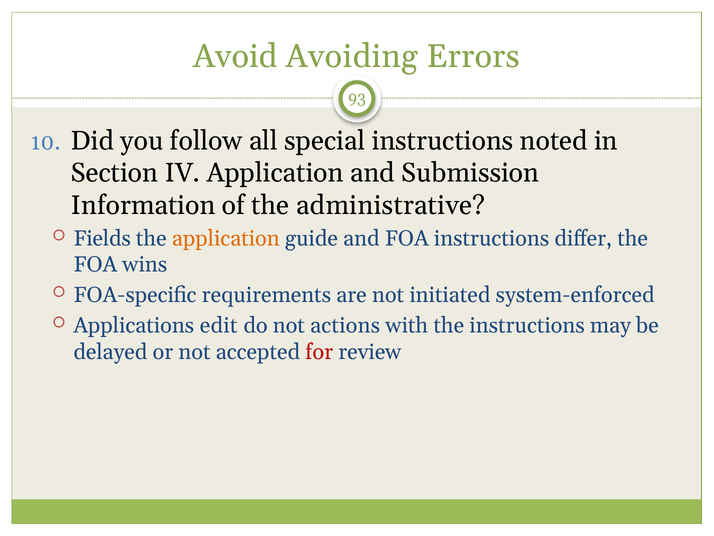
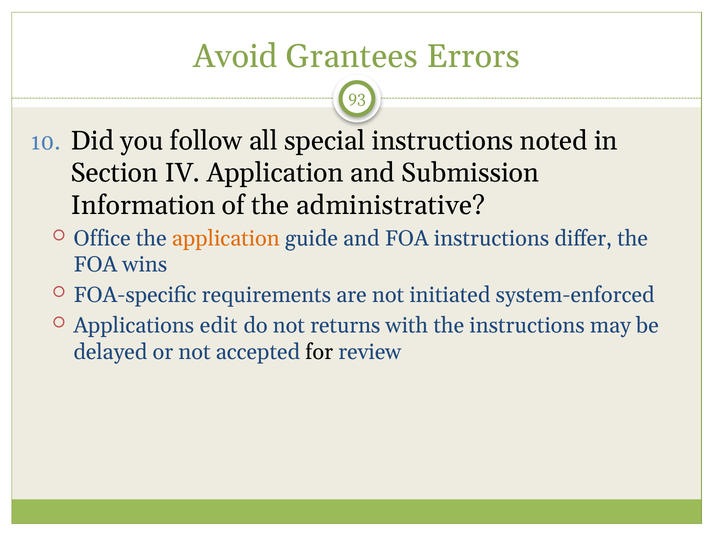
Avoiding: Avoiding -> Grantees (352, 56)
Fields: Fields -> Office (102, 238)
actions: actions -> returns (345, 325)
for colour: red -> black (319, 352)
